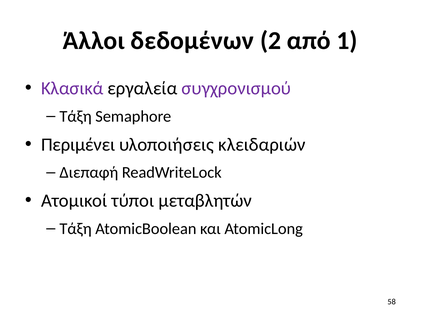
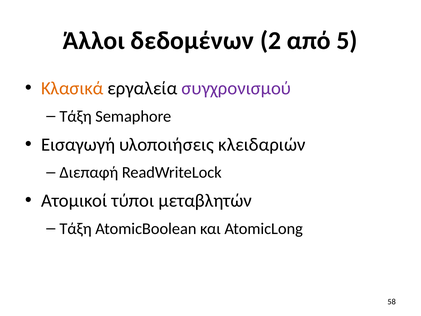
1: 1 -> 5 (347, 41)
Κλασικά colour: purple -> orange (72, 88)
Περιμένει: Περιμένει -> Εισαγωγή (78, 144)
